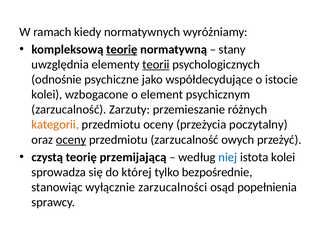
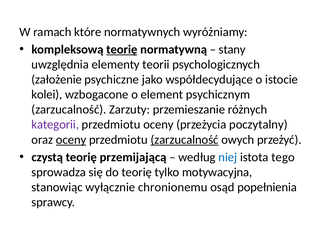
kiedy: kiedy -> które (88, 32)
teorii underline: present -> none (156, 65)
odnośnie: odnośnie -> założenie (57, 80)
kategorii colour: orange -> purple (55, 125)
zarzucalność underline: none -> present (185, 140)
istota kolei: kolei -> tego (283, 157)
do której: której -> teorię (137, 172)
bezpośrednie: bezpośrednie -> motywacyjna (217, 172)
zarzucalności: zarzucalności -> chronionemu (173, 187)
